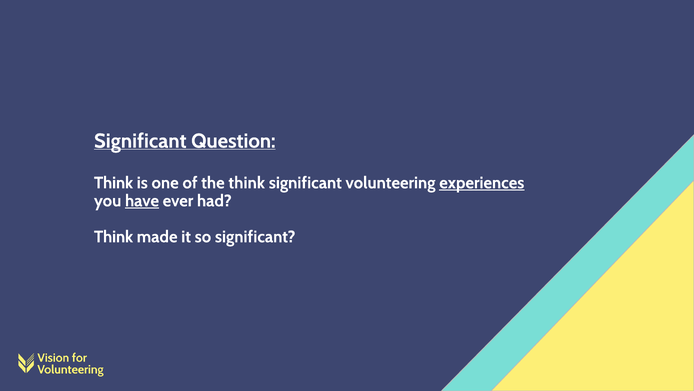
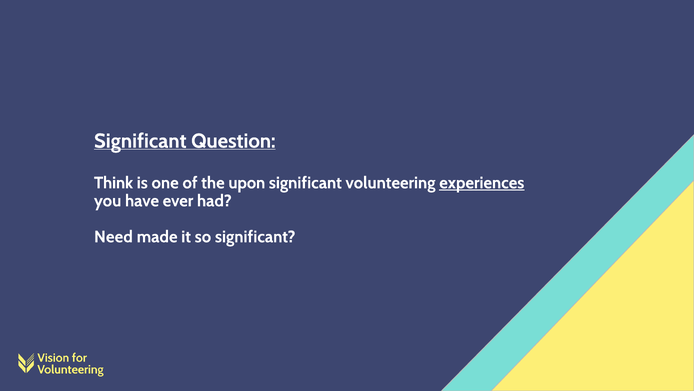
the think: think -> upon (247, 183)
have underline: present -> none (142, 201)
Think: Think -> Need (113, 236)
